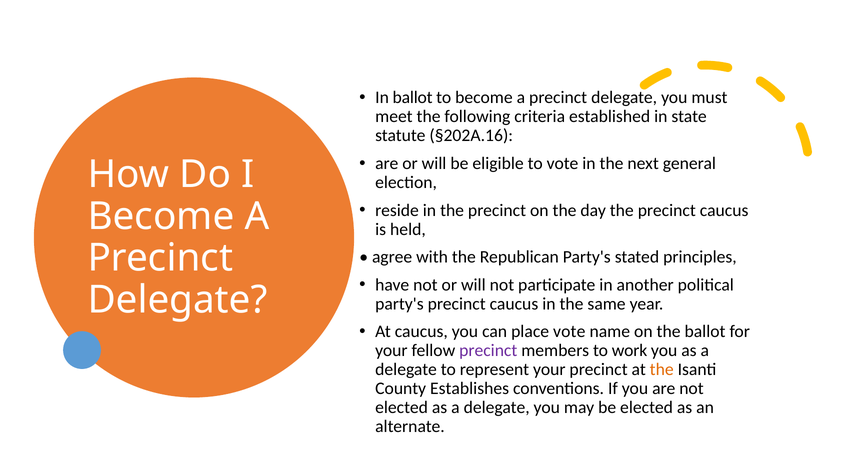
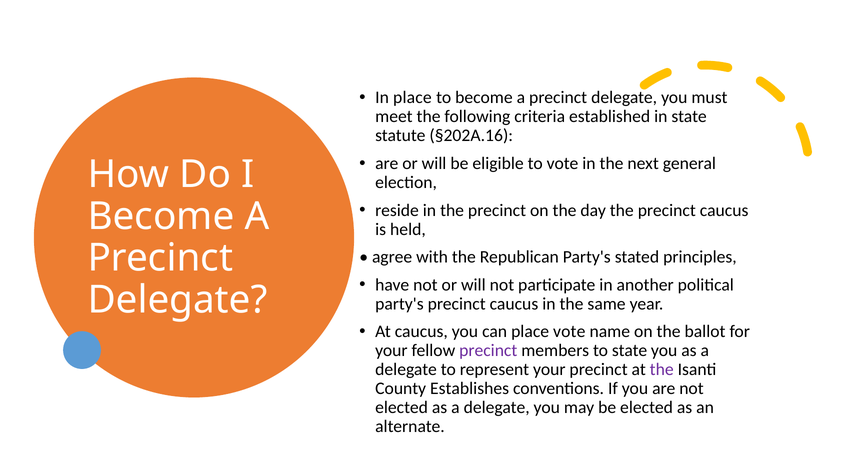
In ballot: ballot -> place (412, 98)
to work: work -> state (630, 351)
the colour: orange -> purple (662, 370)
